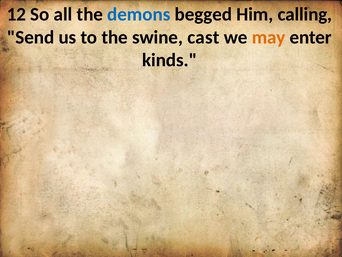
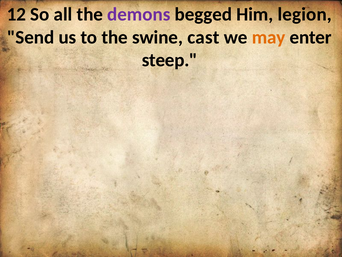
demons colour: blue -> purple (139, 14)
calling: calling -> legion (305, 14)
kinds: kinds -> steep (170, 60)
